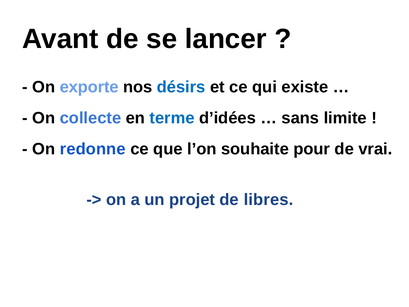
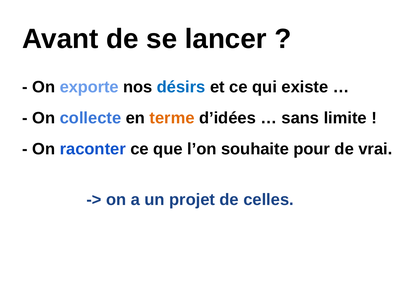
terme colour: blue -> orange (172, 118)
redonne: redonne -> raconter (93, 149)
libres: libres -> celles (269, 200)
